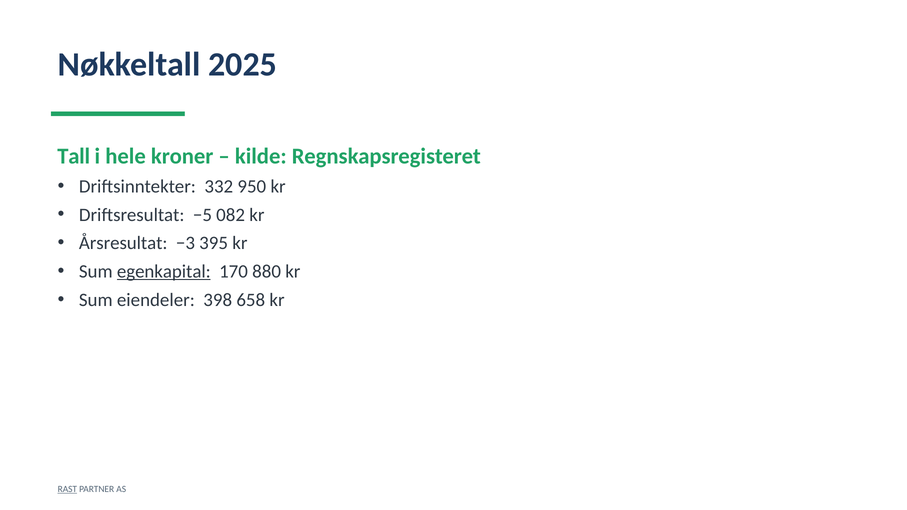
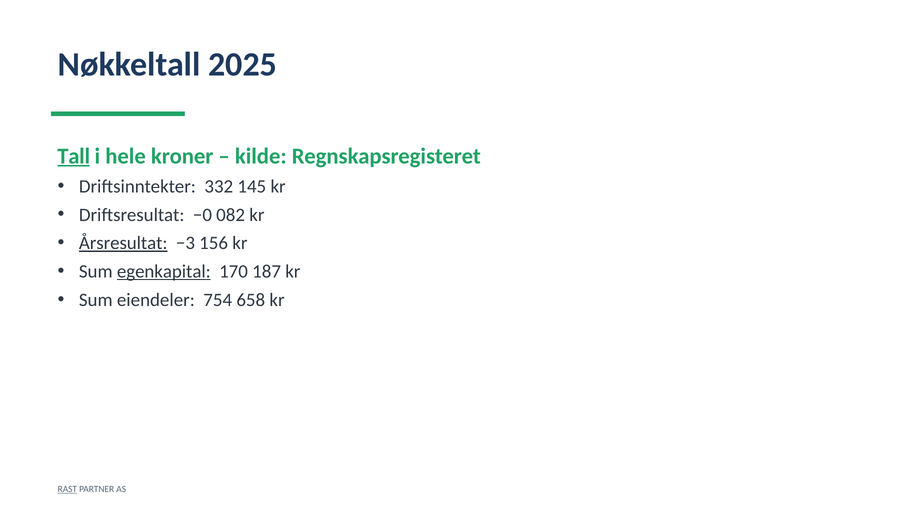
Tall underline: none -> present (74, 156)
950: 950 -> 145 (252, 187)
−5: −5 -> −0 (202, 215)
Årsresultat underline: none -> present (123, 243)
395: 395 -> 156 (214, 243)
880: 880 -> 187 (267, 272)
398: 398 -> 754 (218, 300)
